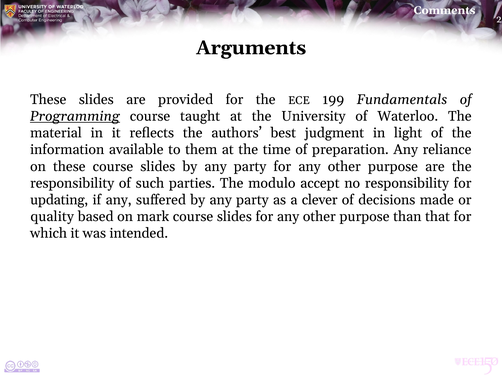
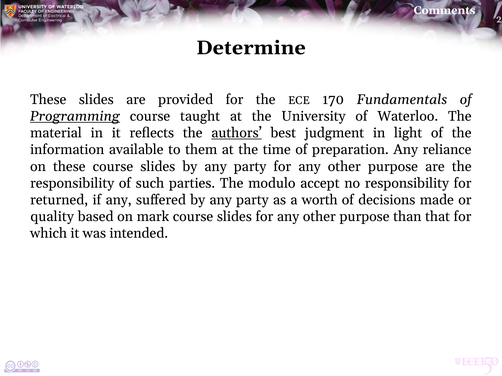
Arguments: Arguments -> Determine (251, 48)
199: 199 -> 170 (333, 100)
authors underline: none -> present (237, 133)
updating: updating -> returned (59, 200)
clever: clever -> worth (320, 200)
